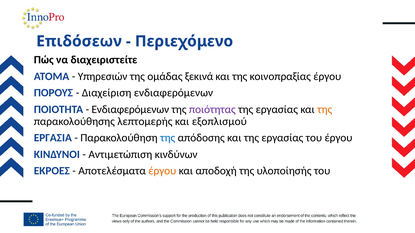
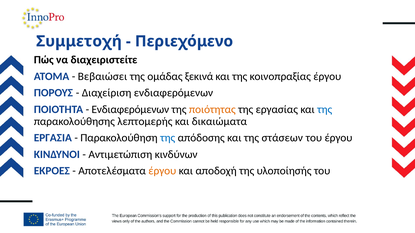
Επιδόσεων: Επιδόσεων -> Συμμετοχή (79, 41)
Υπηρεσιών: Υπηρεσιών -> Βεβαιώσει (102, 77)
ποιότητας colour: purple -> orange (212, 110)
της colour: orange -> blue (325, 110)
εξοπλισμού: εξοπλισμού -> δικαιώματα (219, 122)
και της εργασίας: εργασίας -> στάσεων (282, 138)
